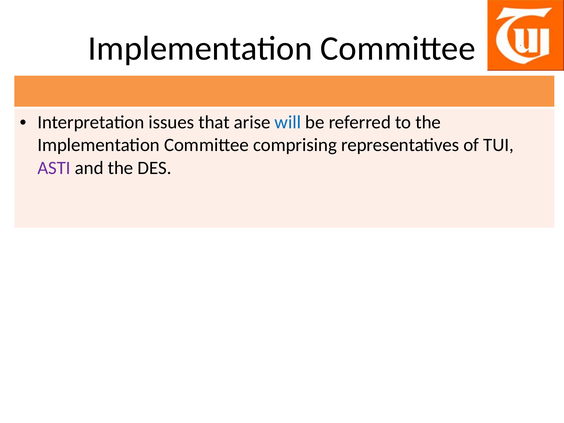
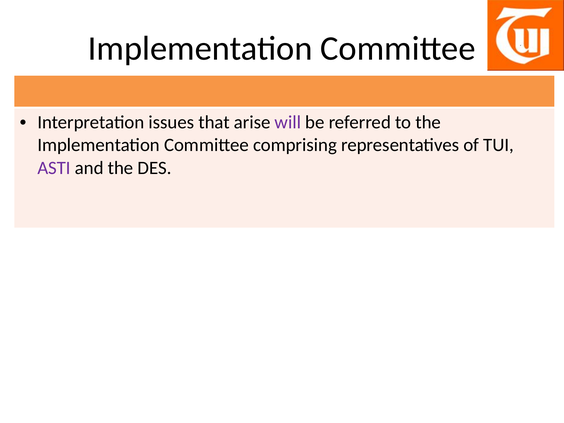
will colour: blue -> purple (288, 122)
